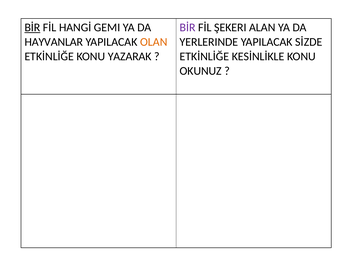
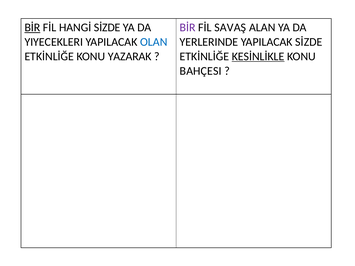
HANGİ GEMI: GEMI -> SİZDE (107, 28)
ŞEKERI: ŞEKERI -> SAVAŞ (230, 28)
HAYVANLAR: HAYVANLAR -> YIYECEKLERI (54, 42)
OLAN colour: orange -> blue (154, 42)
KESİNLİKLE underline: none -> present (258, 56)
OKUNUZ: OKUNUZ -> BAHÇESI (201, 71)
